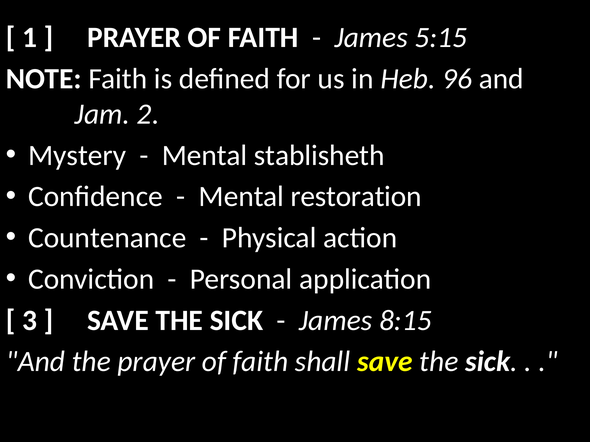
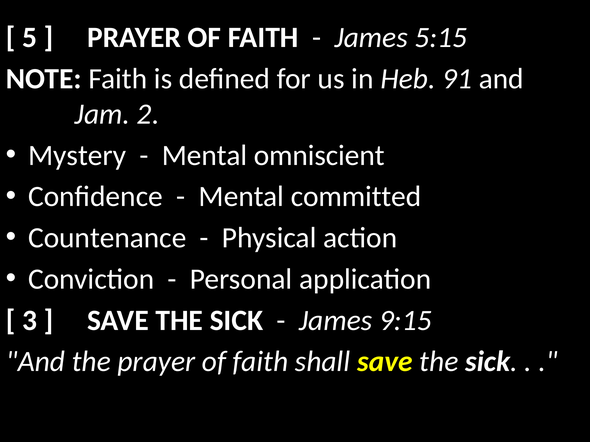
1: 1 -> 5 (30, 37)
96: 96 -> 91 (457, 79)
stablisheth: stablisheth -> omniscient (319, 155)
restoration: restoration -> committed (356, 197)
8:15: 8:15 -> 9:15 (405, 321)
